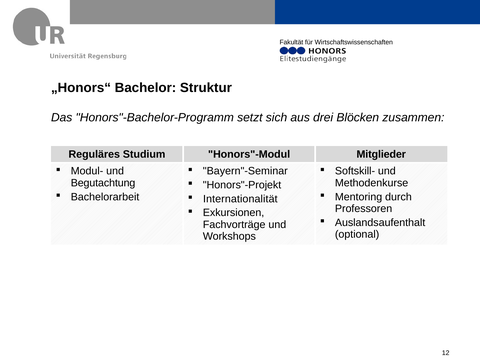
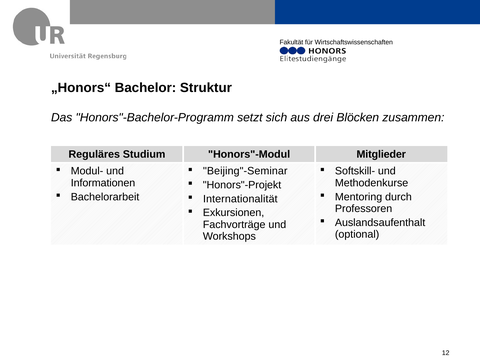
Bayern"-Seminar: Bayern"-Seminar -> Beijing"-Seminar (245, 171)
Begutachtung: Begutachtung -> Informationen (103, 183)
